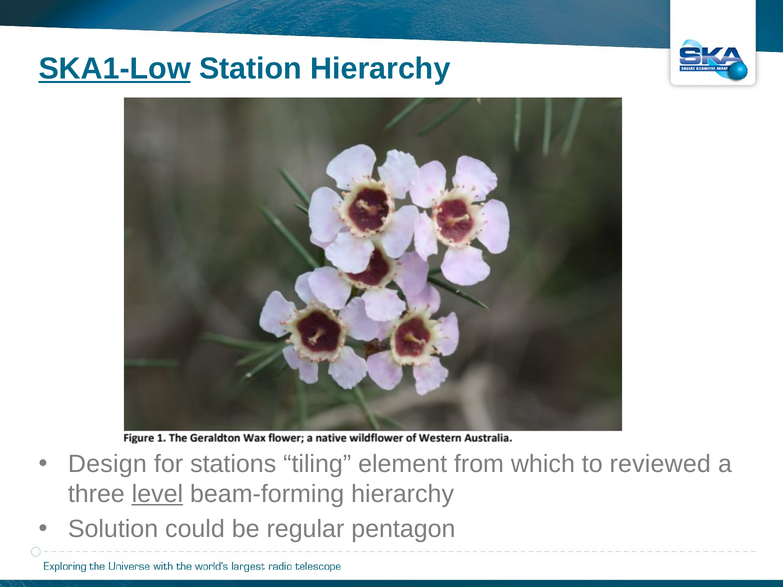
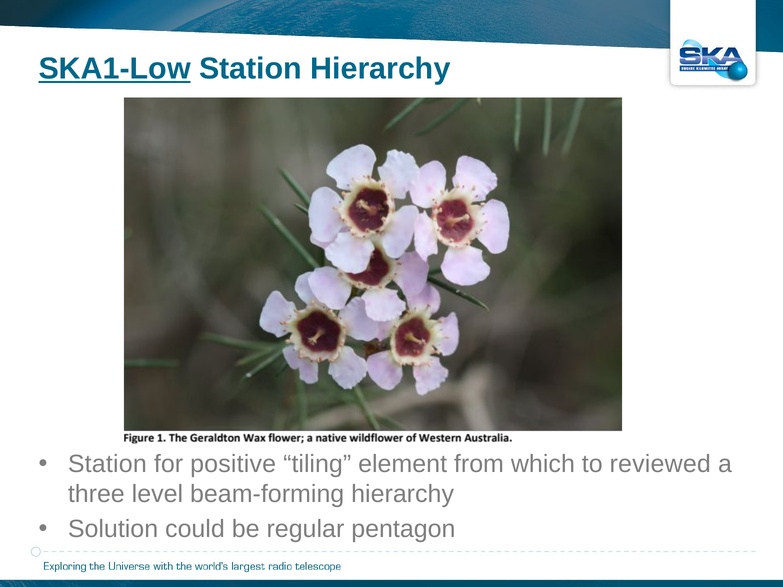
Design: Design -> Station (107, 464)
stations: stations -> positive (233, 464)
level underline: present -> none (157, 494)
